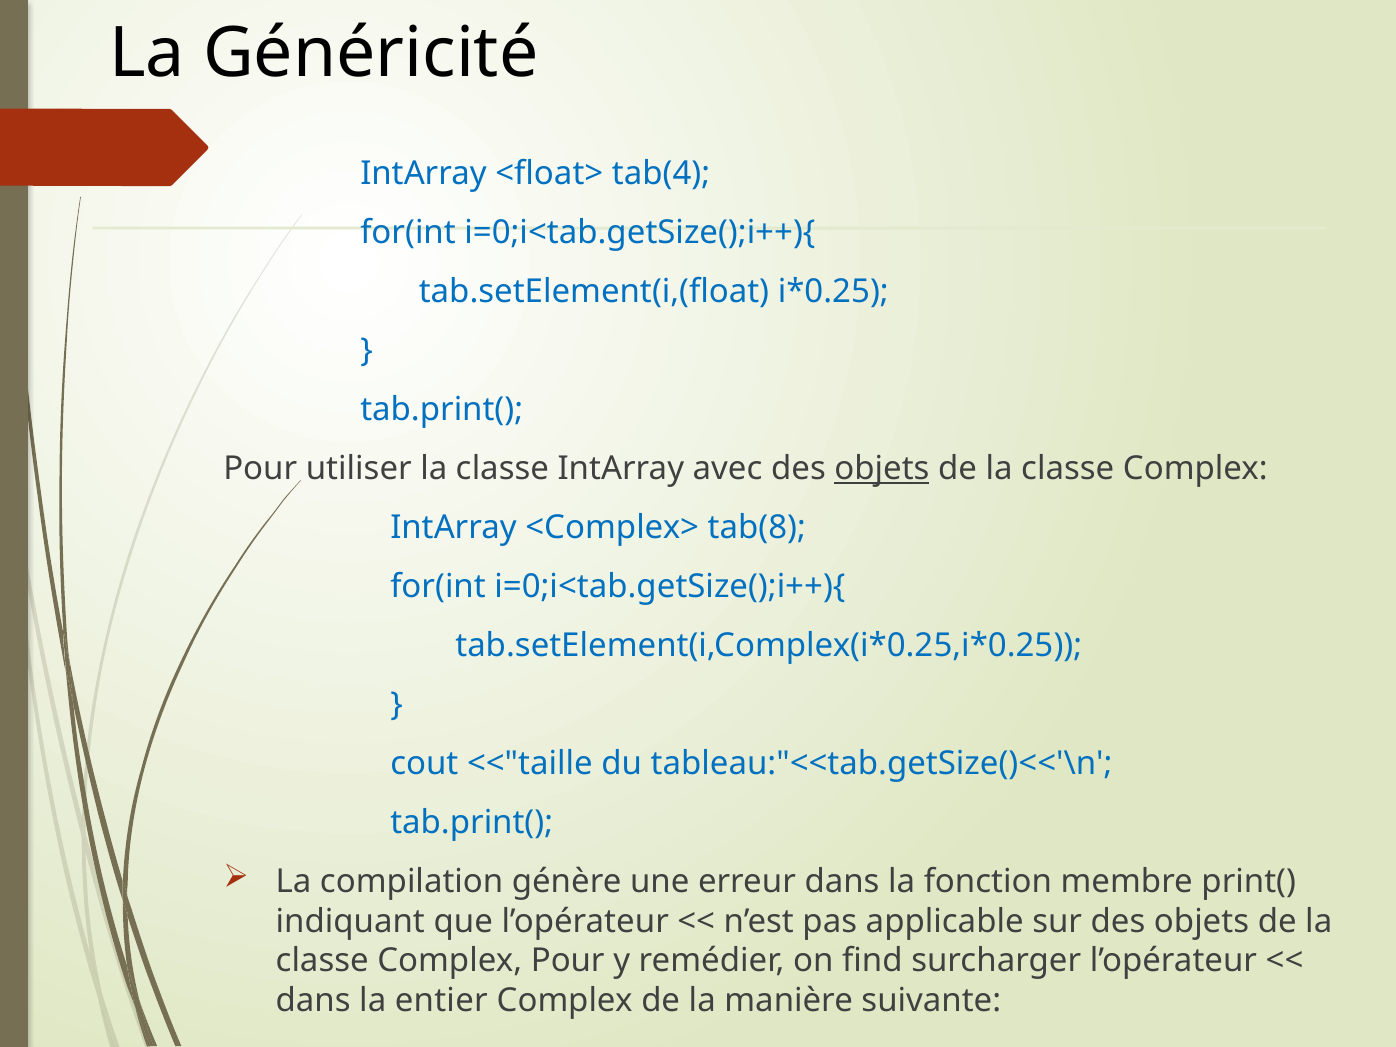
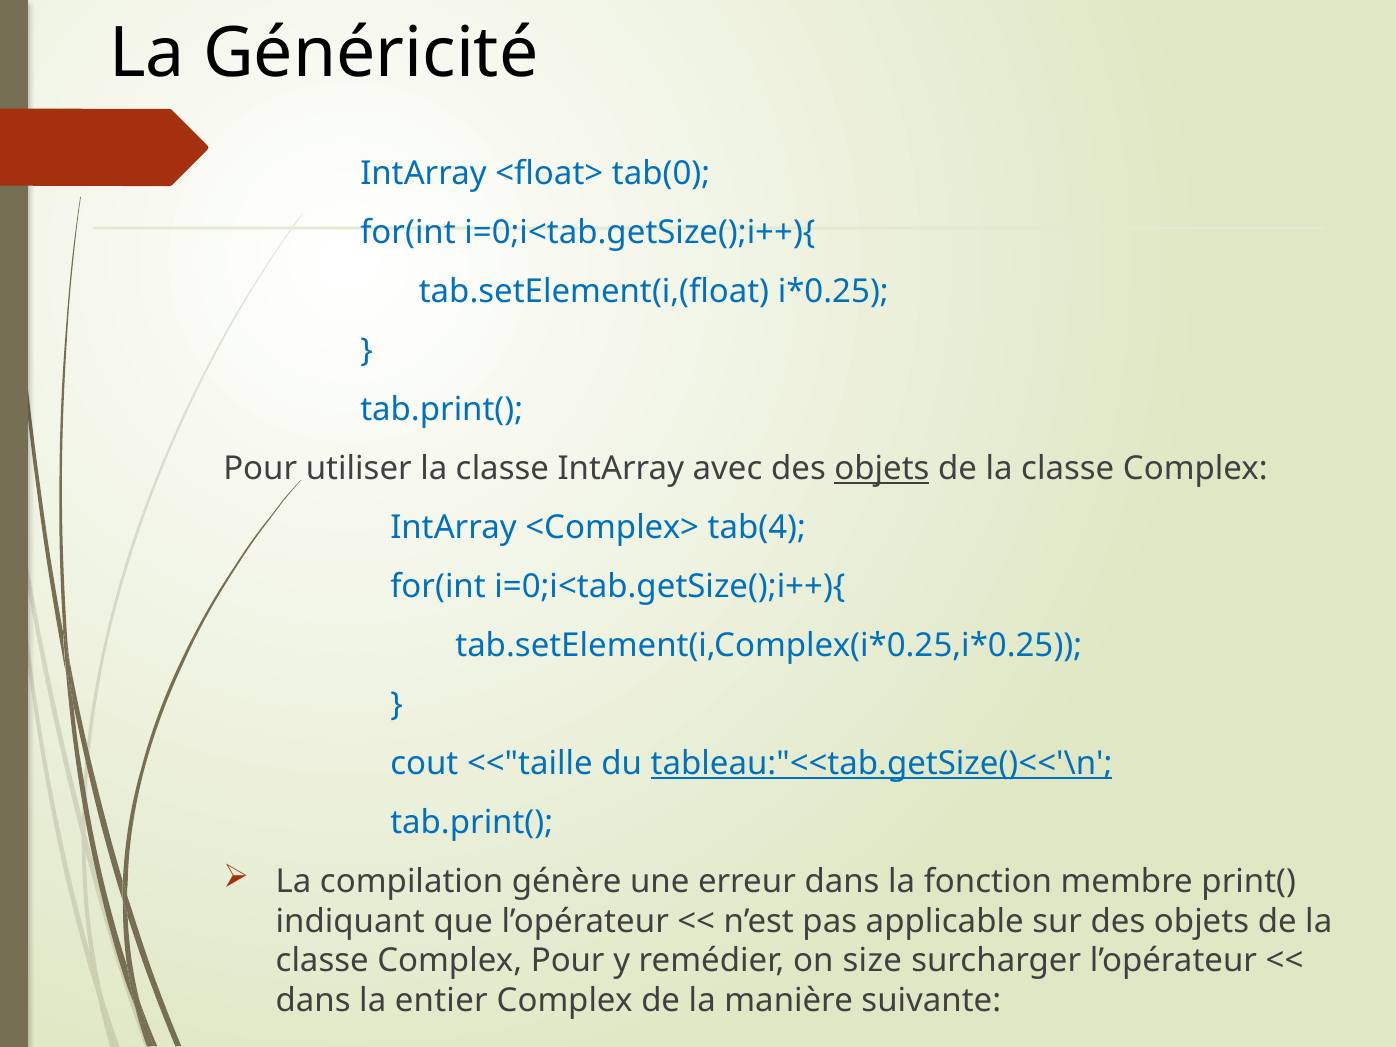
tab(4: tab(4 -> tab(0 (661, 174)
tab(8: tab(8 -> tab(4 (757, 528)
tableau:"<<tab.getSize()<<'\n underline: none -> present (882, 764)
find: find -> size (872, 961)
